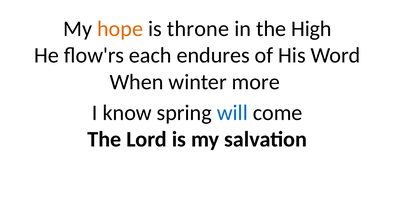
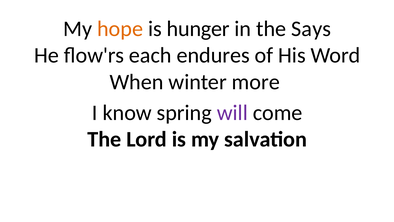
throne: throne -> hunger (198, 29)
High: High -> Says (311, 29)
will colour: blue -> purple (232, 113)
